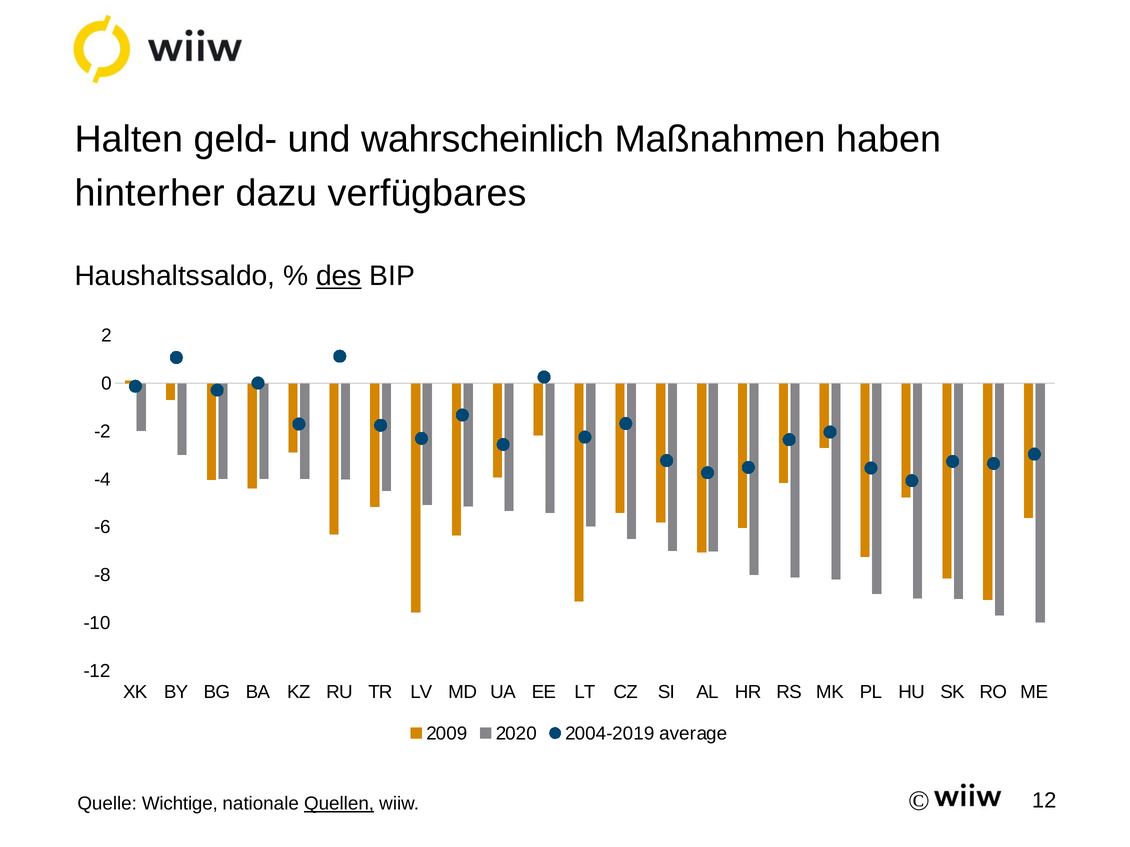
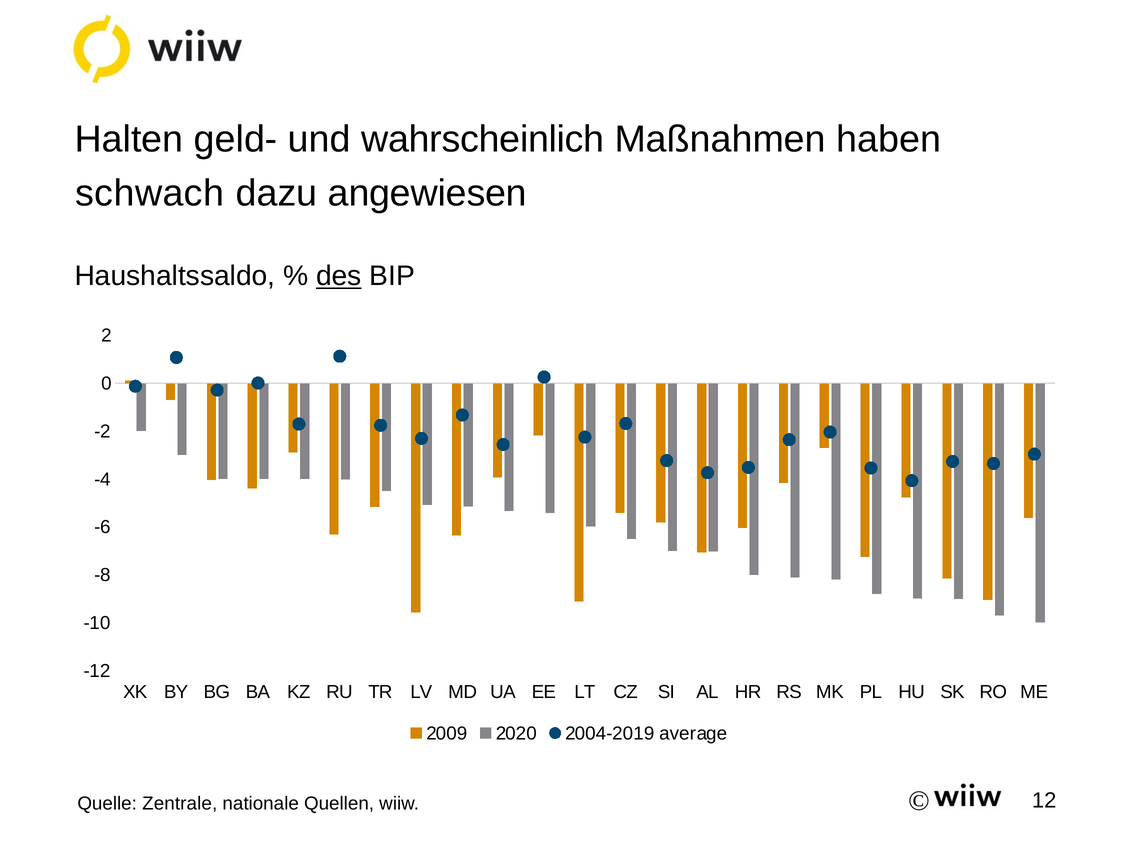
hinterher: hinterher -> schwach (150, 194)
verfügbares: verfügbares -> angewiesen (427, 194)
Wichtige: Wichtige -> Zentrale (180, 804)
Quellen underline: present -> none (339, 804)
